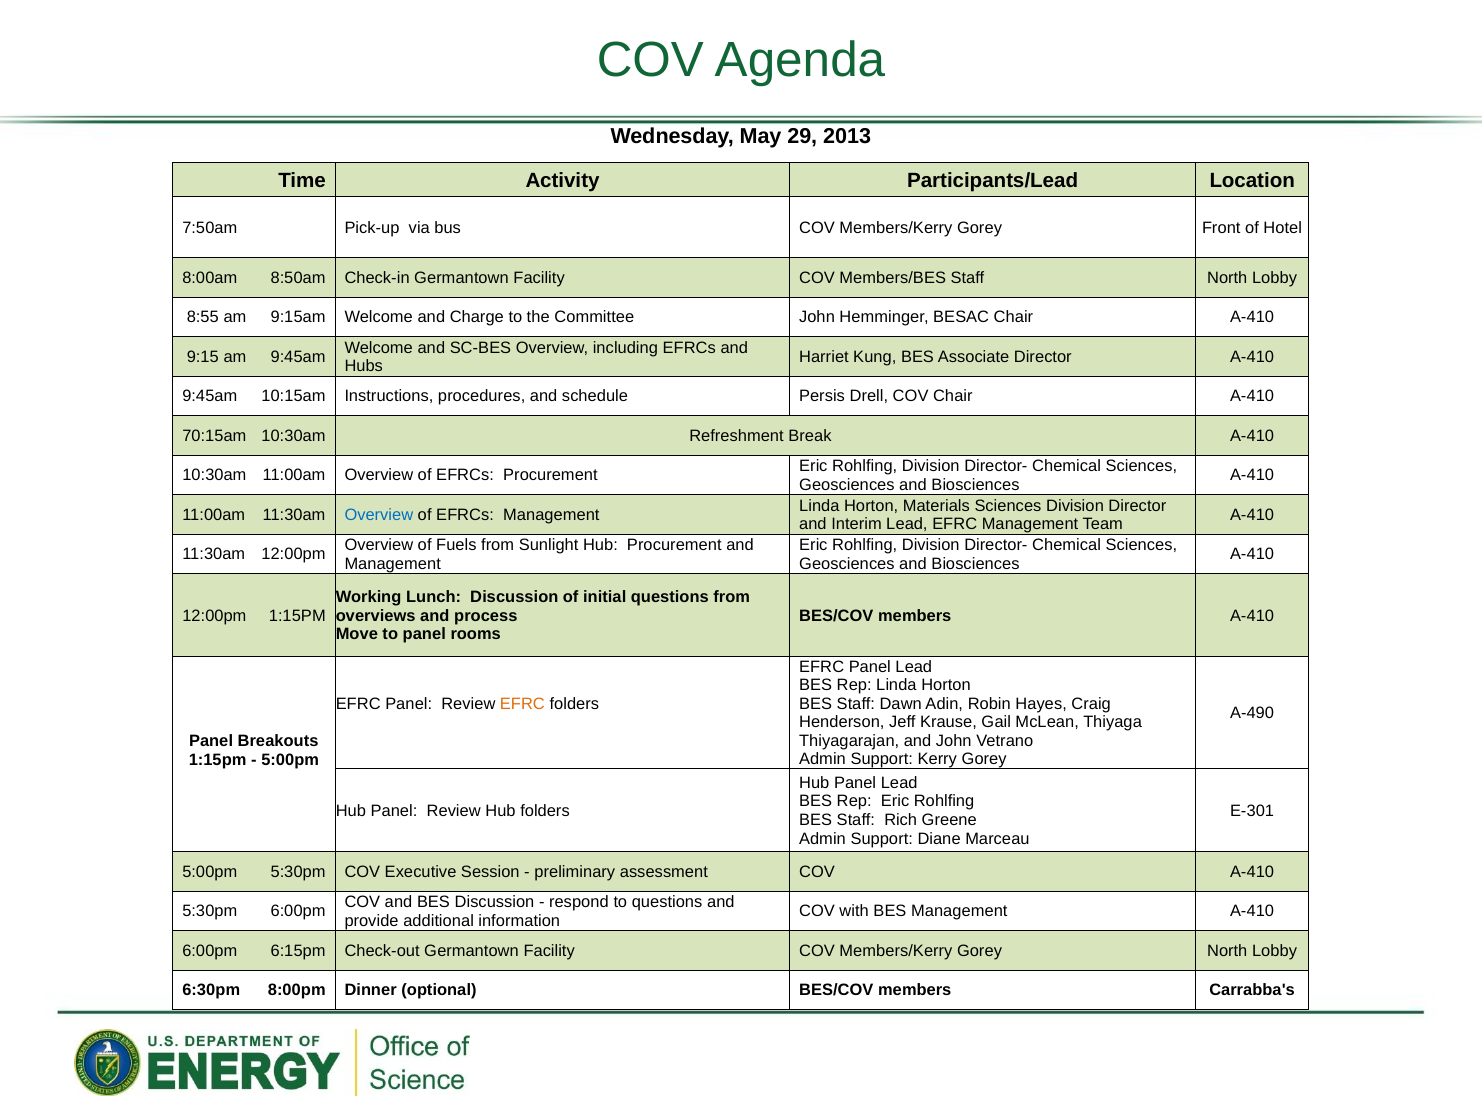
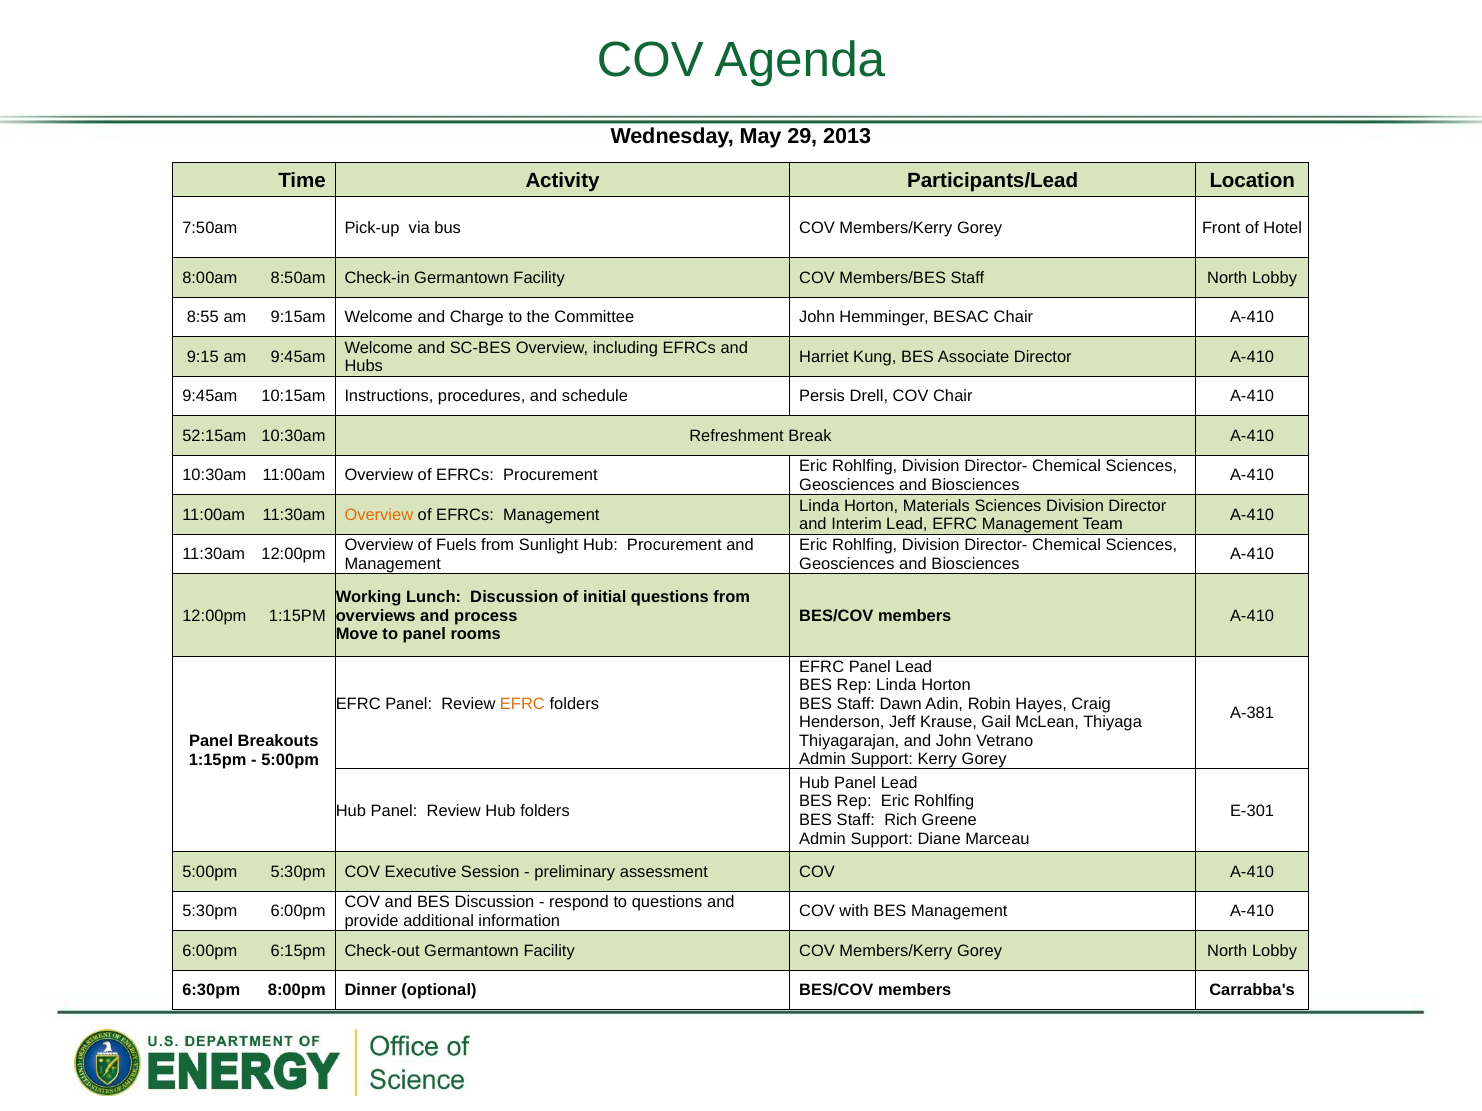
70:15am: 70:15am -> 52:15am (214, 436)
Overview colour: blue -> orange (379, 515)
A-490: A-490 -> A-381 (1252, 714)
